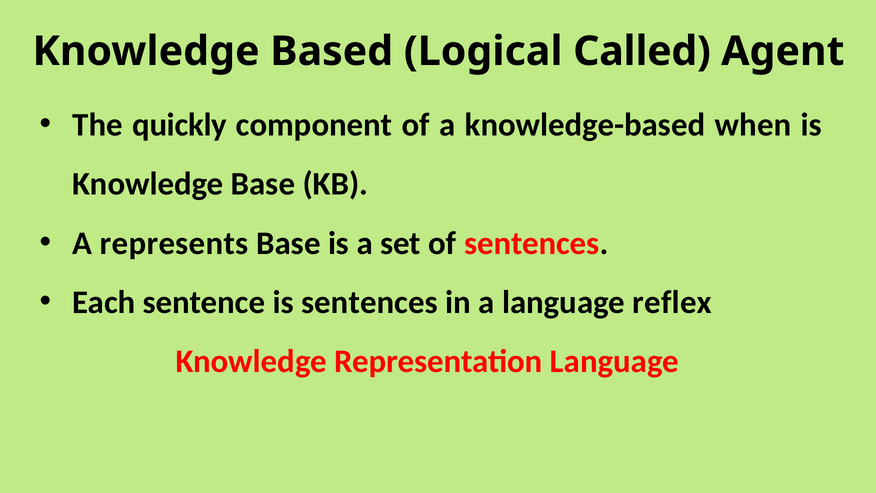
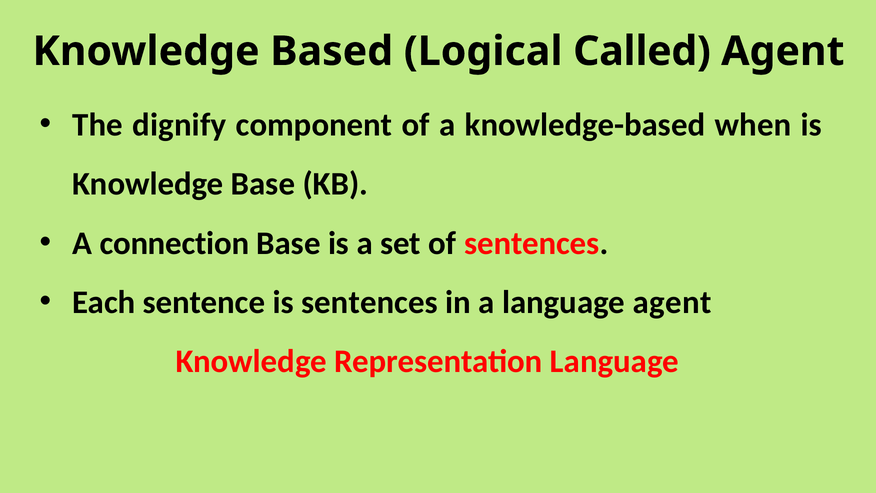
quickly: quickly -> dignify (179, 125)
represents: represents -> connection (174, 243)
language reflex: reflex -> agent (672, 302)
